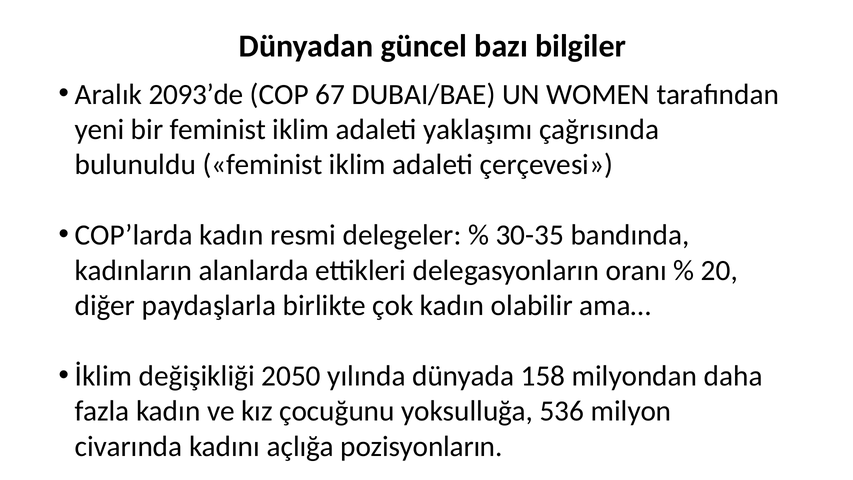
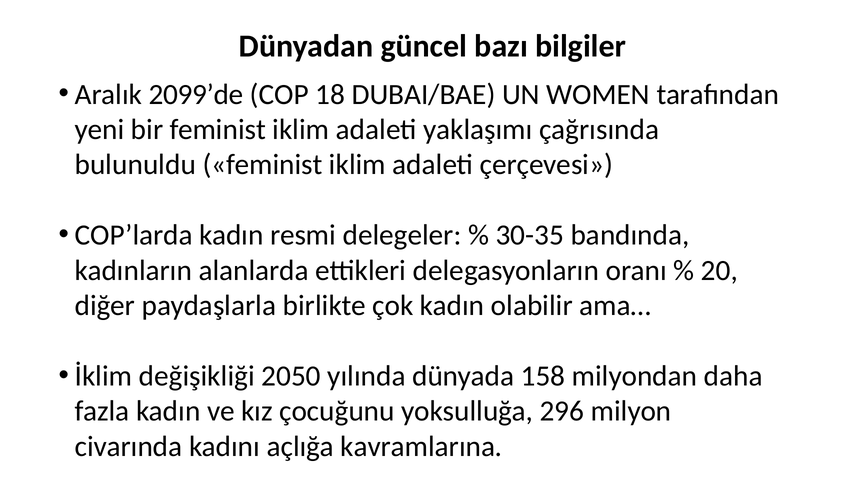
2093’de: 2093’de -> 2099’de (196, 94)
67: 67 -> 18 (330, 94)
536: 536 -> 296 (562, 411)
pozisyonların: pozisyonların -> kavramlarına (421, 446)
